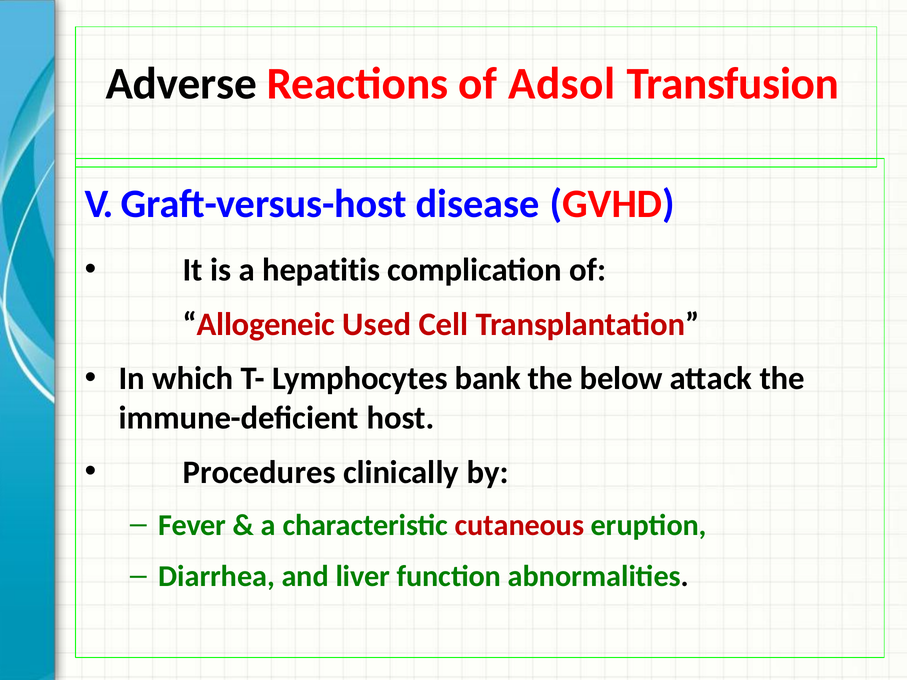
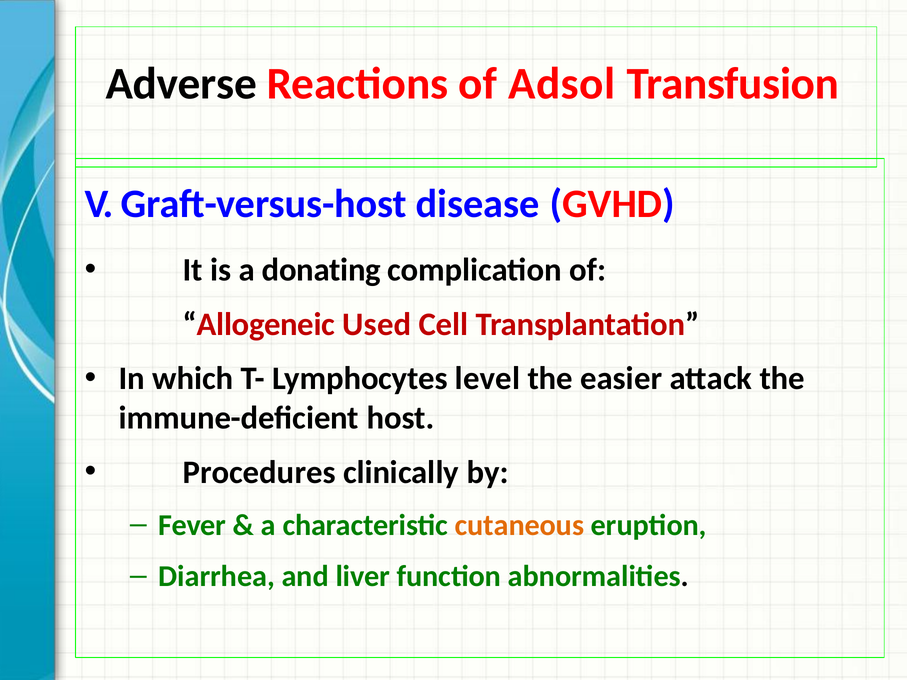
hepatitis: hepatitis -> donating (321, 270)
bank: bank -> level (488, 379)
below: below -> easier (621, 379)
cutaneous colour: red -> orange (519, 525)
